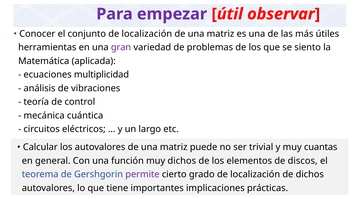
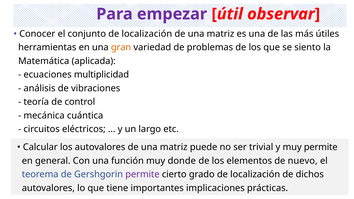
gran colour: purple -> orange (121, 47)
muy cuantas: cuantas -> permite (321, 147)
muy dichos: dichos -> donde (182, 161)
discos: discos -> nuevo (303, 161)
